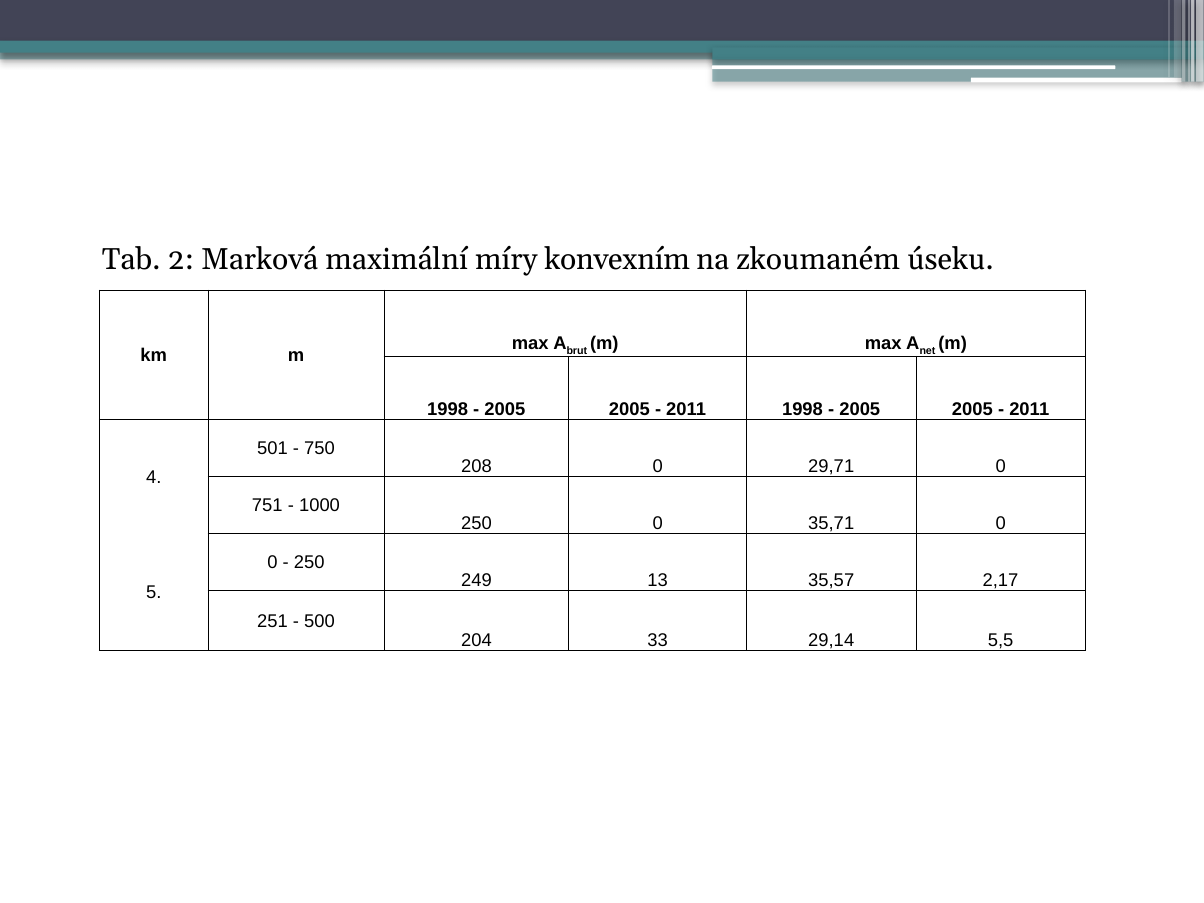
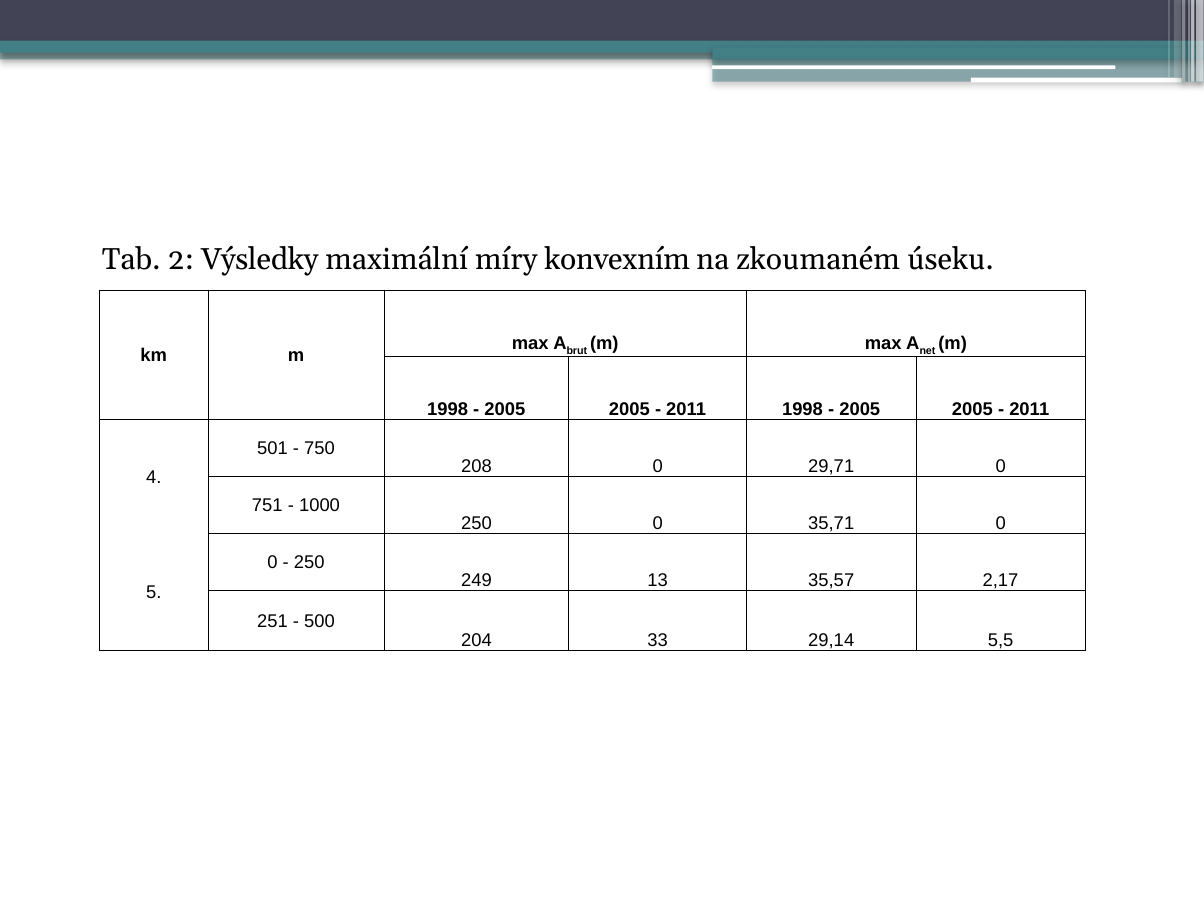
Marková: Marková -> Výsledky (260, 259)
